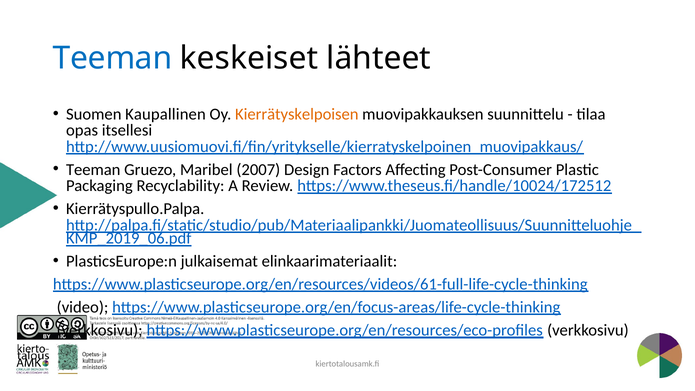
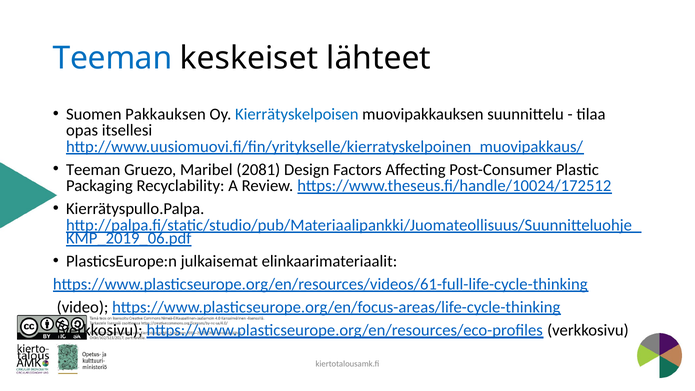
Kaupallinen: Kaupallinen -> Pakkauksen (165, 114)
Kierrätyskelpoisen colour: orange -> blue (297, 114)
2007: 2007 -> 2081 (258, 170)
